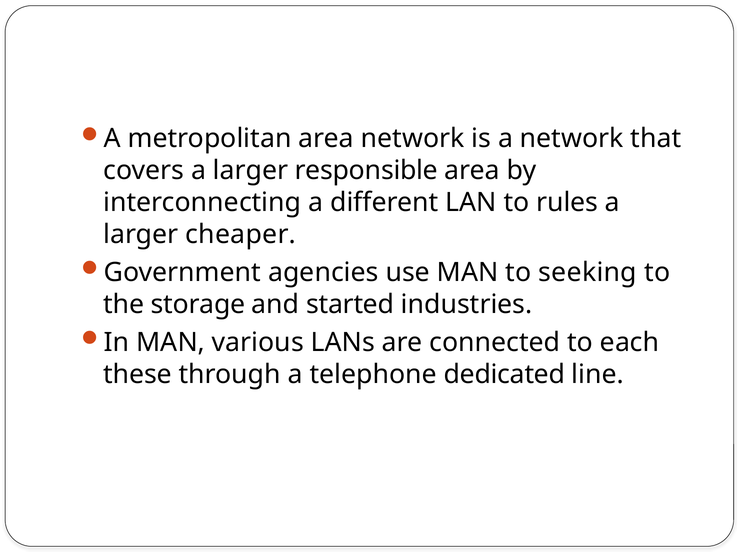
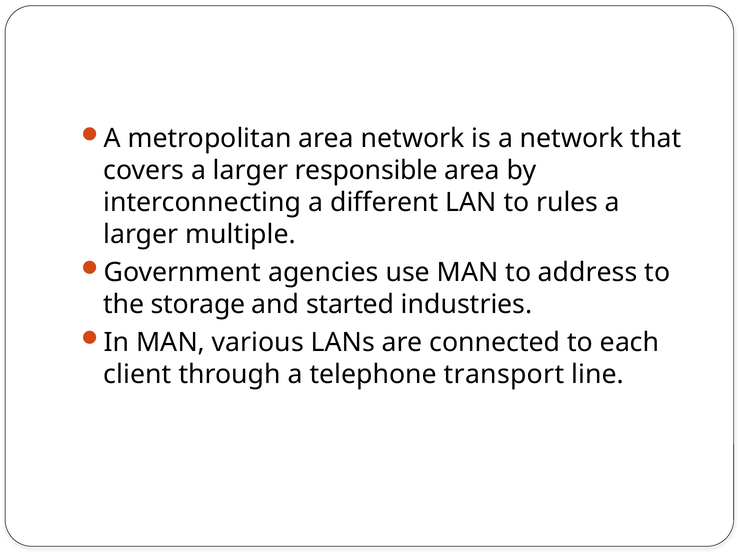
cheaper: cheaper -> multiple (241, 235)
seeking: seeking -> address (588, 273)
these: these -> client (137, 374)
dedicated: dedicated -> transport (504, 374)
